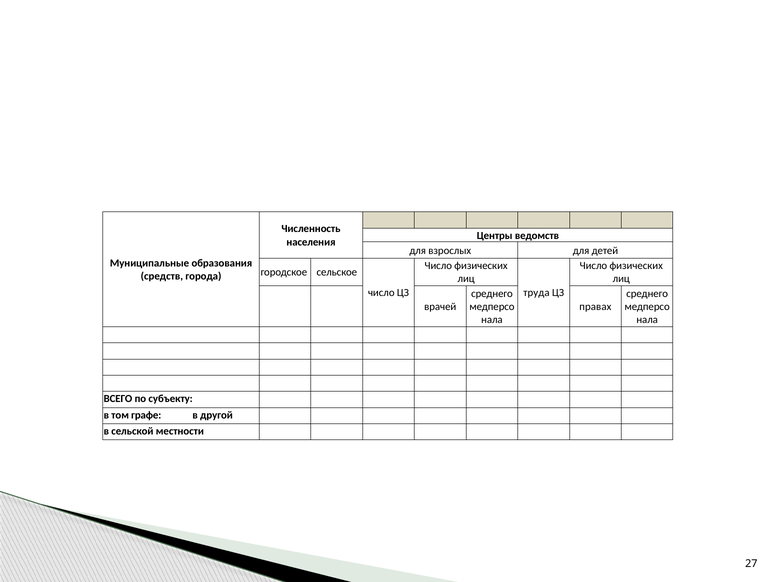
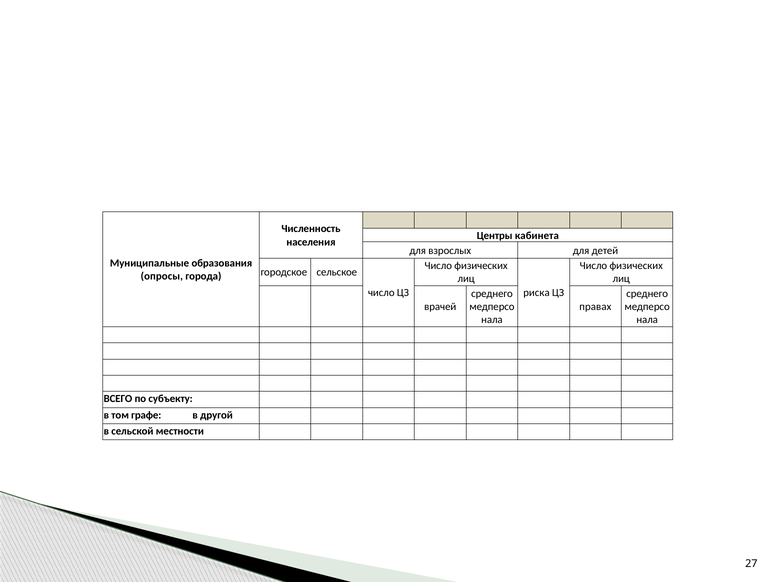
ведомств: ведомств -> кабинета (537, 235)
средств: средств -> опросы (162, 276)
труда: труда -> риска (536, 293)
